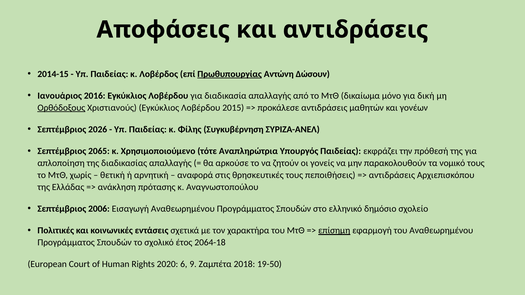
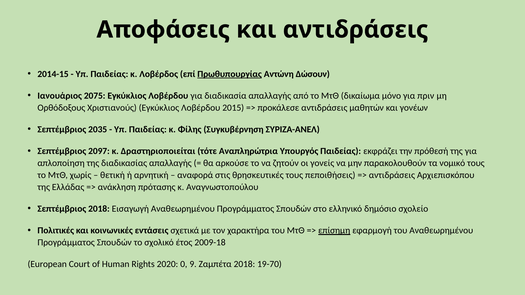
2016: 2016 -> 2075 (95, 96)
δική: δική -> πριν (426, 96)
Ορθόδοξους underline: present -> none (61, 108)
2026: 2026 -> 2035 (98, 130)
2065: 2065 -> 2097 (99, 151)
Χρησιμοποιούμενο: Χρησιμοποιούμενο -> Δραστηριοποιείται (158, 151)
Σεπτέμβριος 2006: 2006 -> 2018 (99, 209)
2064-18: 2064-18 -> 2009-18 (210, 243)
6: 6 -> 0 (184, 264)
19-50: 19-50 -> 19-70 (269, 264)
